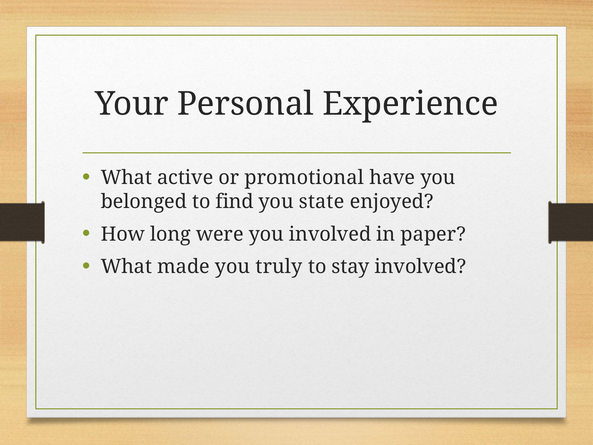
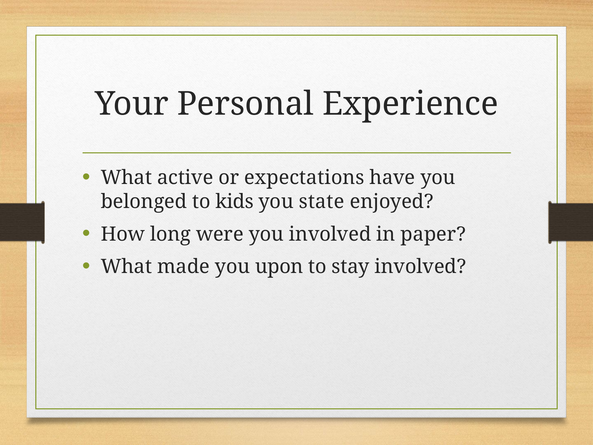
promotional: promotional -> expectations (304, 178)
find: find -> kids (235, 201)
truly: truly -> upon (279, 267)
